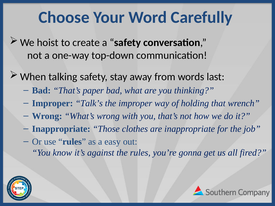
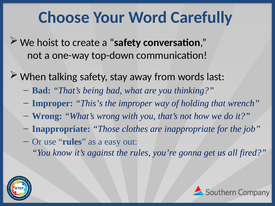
paper: paper -> being (93, 91)
Talk’s: Talk’s -> This’s (89, 103)
